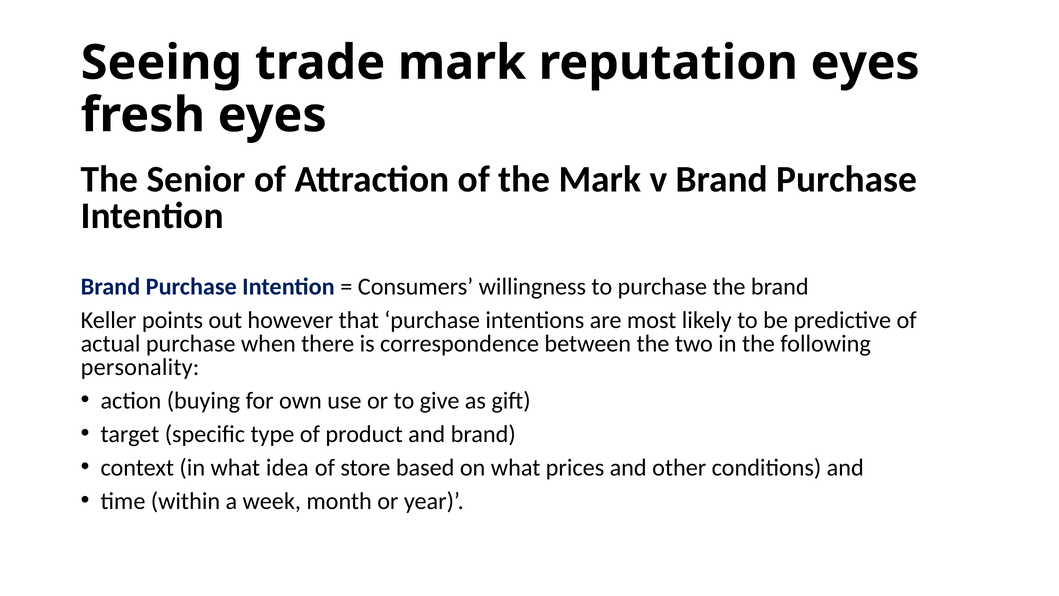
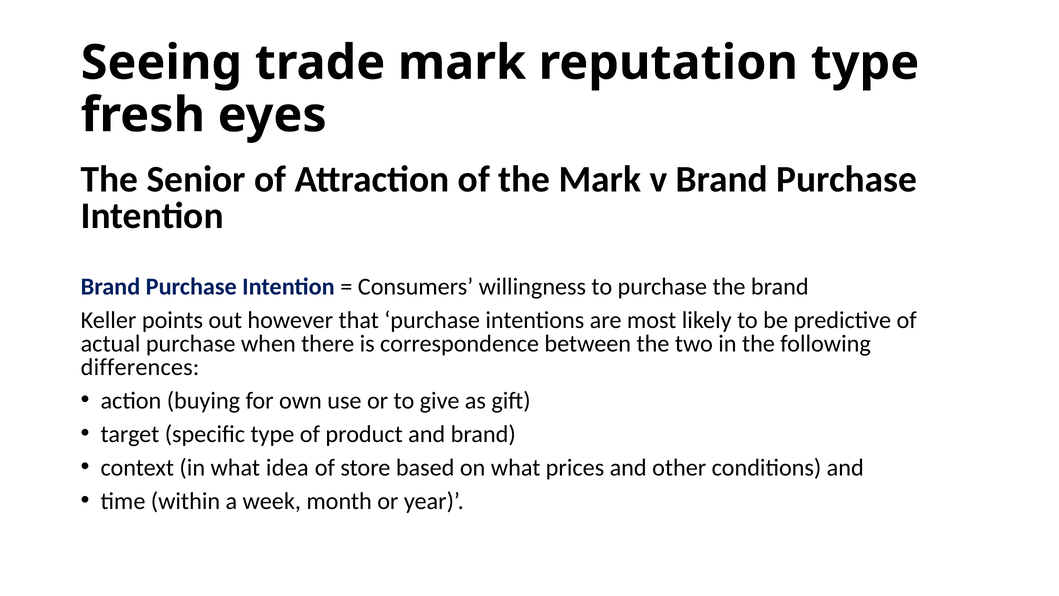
reputation eyes: eyes -> type (865, 63)
personality: personality -> differences (140, 367)
